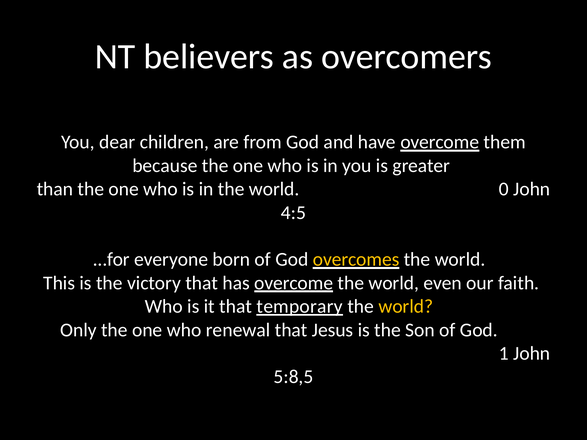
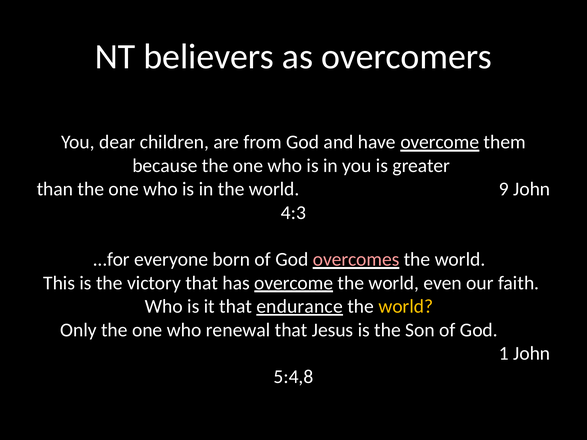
0: 0 -> 9 (504, 189)
4:5: 4:5 -> 4:3 (293, 213)
overcomes colour: yellow -> pink (356, 260)
temporary: temporary -> endurance (300, 307)
5:8,5: 5:8,5 -> 5:4,8 (293, 377)
